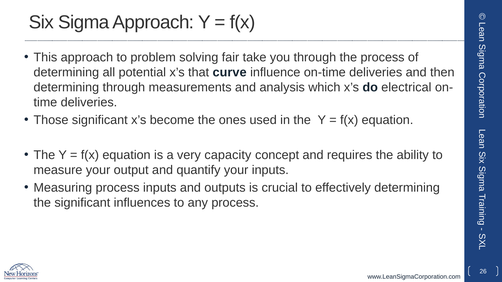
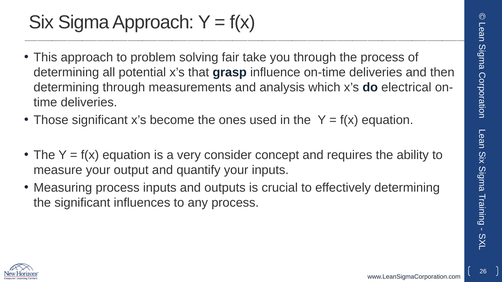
curve: curve -> grasp (230, 72)
capacity: capacity -> consider (228, 155)
